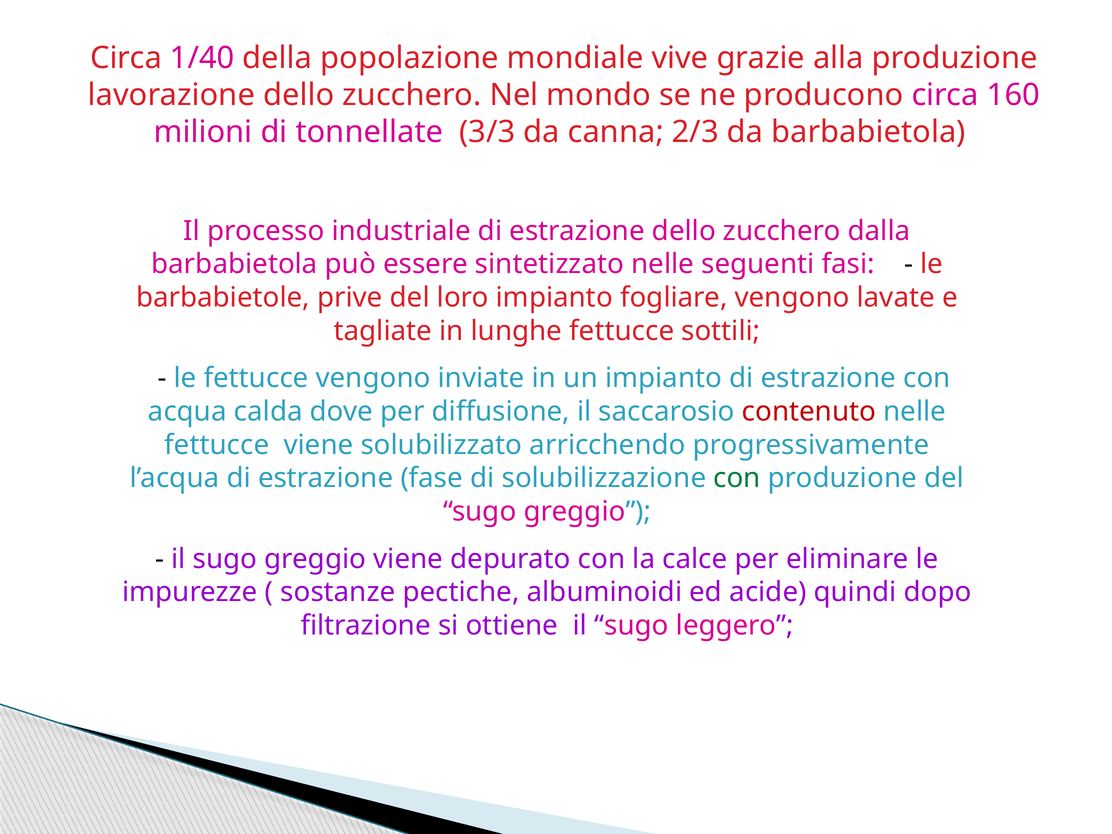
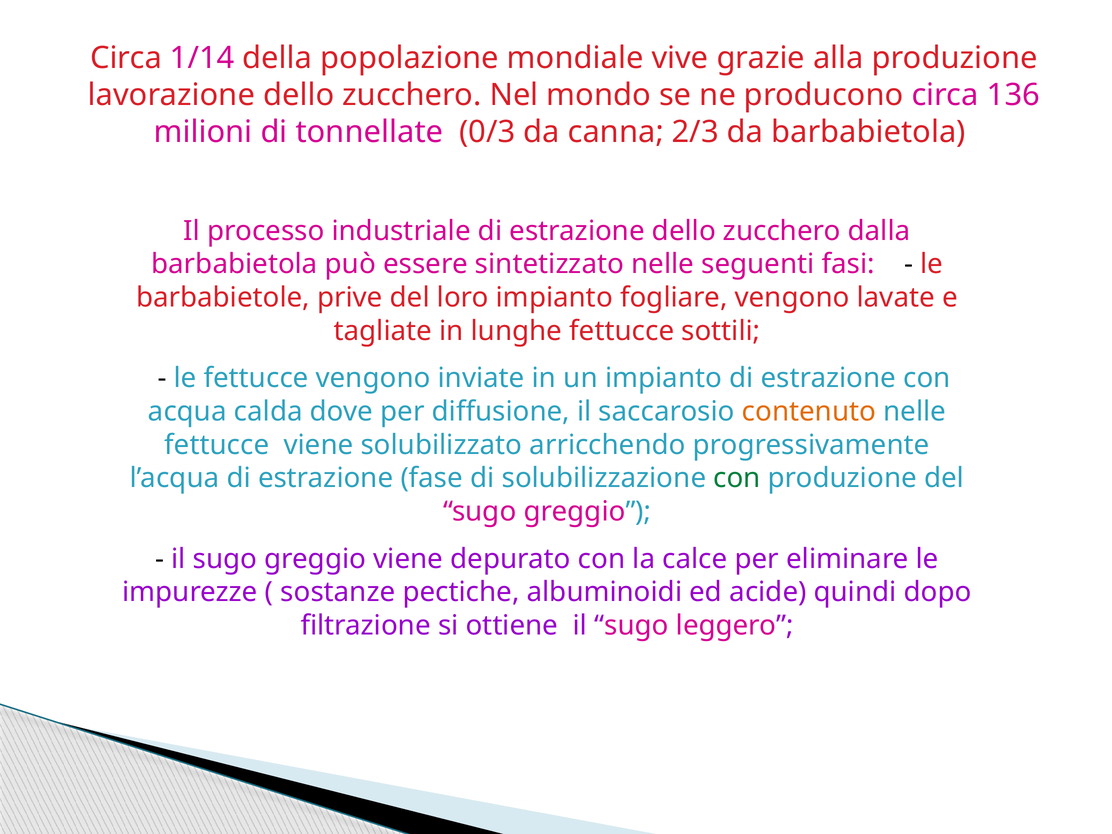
1/40: 1/40 -> 1/14 (202, 58)
160: 160 -> 136 (1013, 95)
3/3: 3/3 -> 0/3 (487, 132)
contenuto colour: red -> orange (809, 412)
